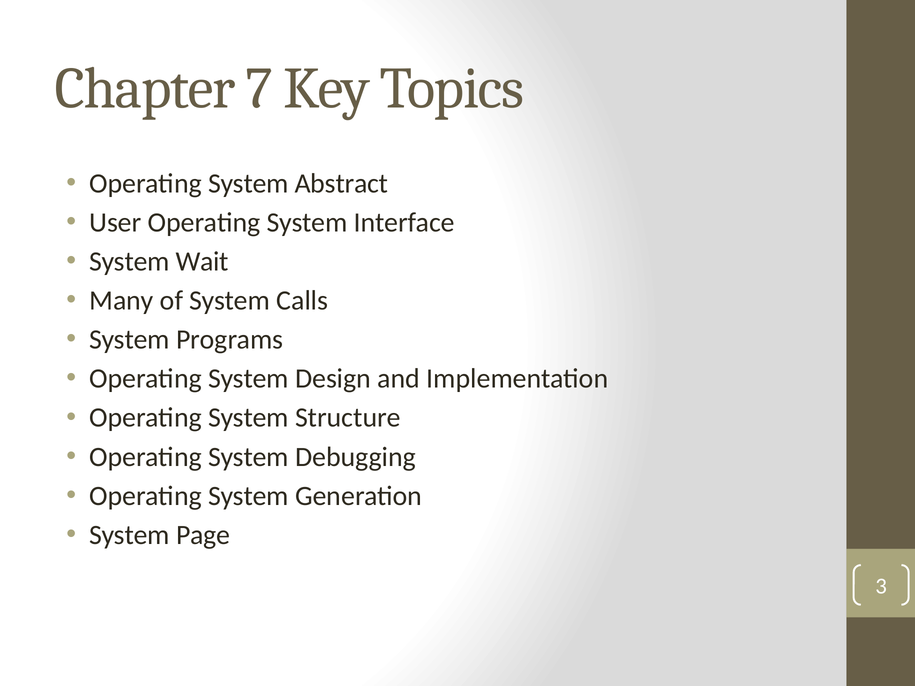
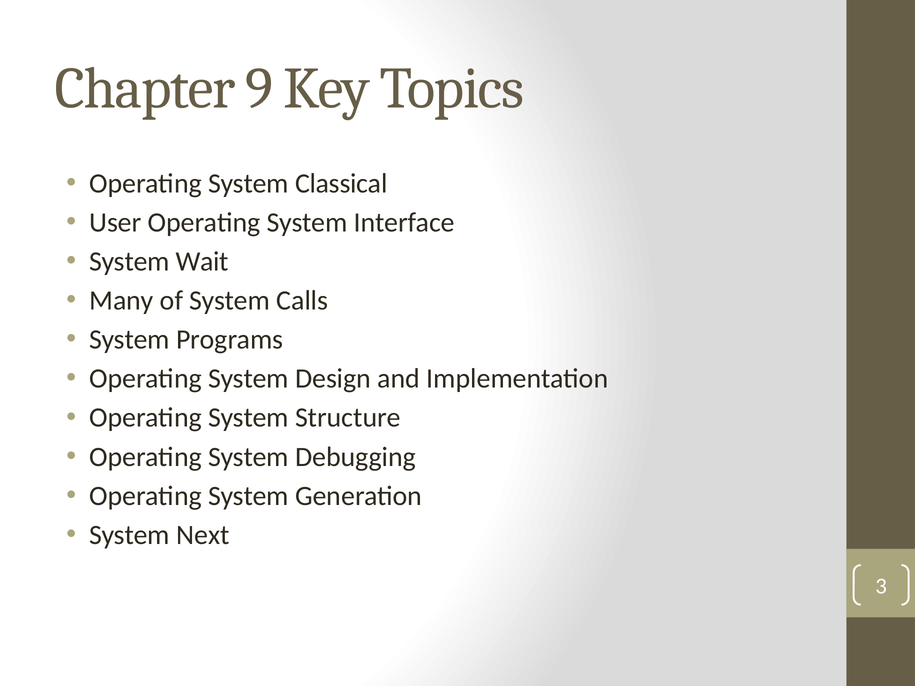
7: 7 -> 9 (259, 89)
Abstract: Abstract -> Classical (341, 183)
Page: Page -> Next (203, 535)
